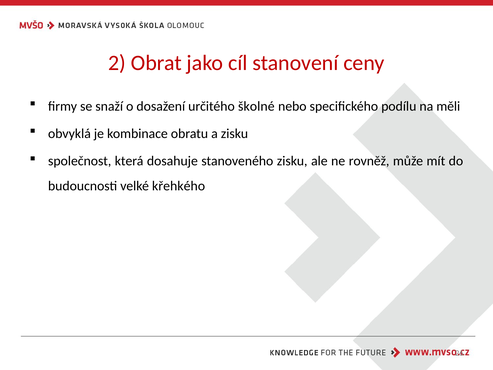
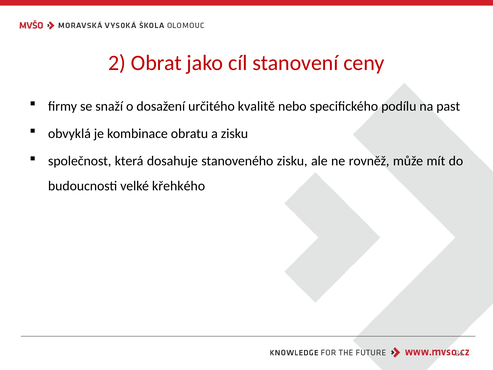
školné: školné -> kvalitě (256, 106)
měli: měli -> past (448, 106)
